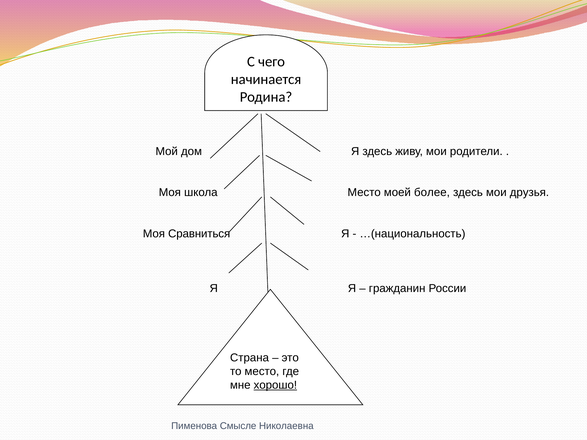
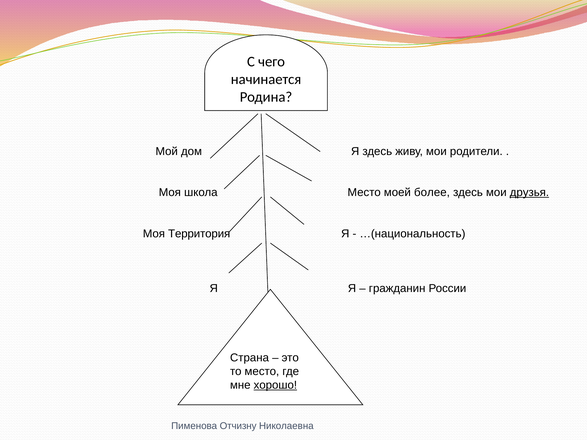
друзья underline: none -> present (529, 193)
Сравниться: Сравниться -> Территория (199, 234)
Смысле: Смысле -> Отчизну (238, 426)
